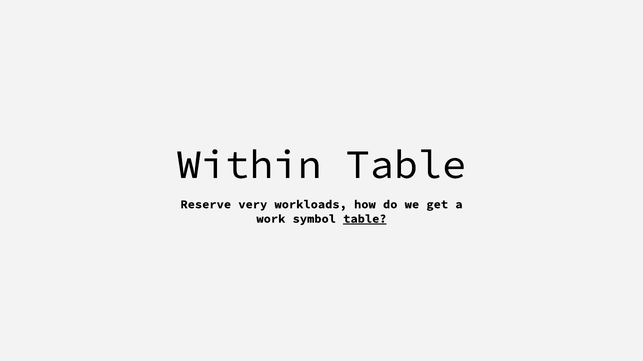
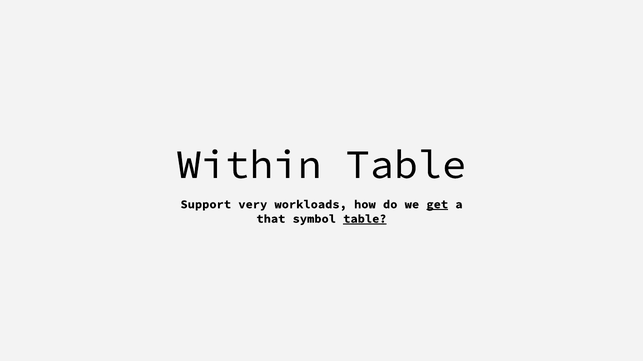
Reserve: Reserve -> Support (206, 205)
get underline: none -> present (437, 205)
work: work -> that (271, 219)
